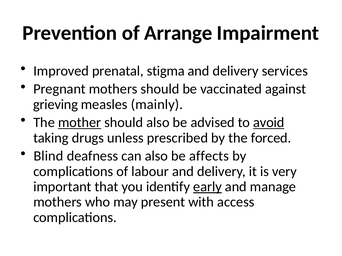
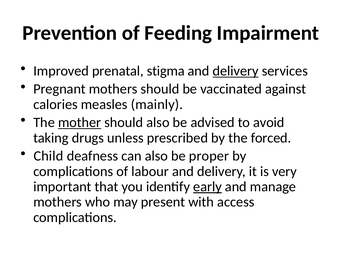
Arrange: Arrange -> Feeding (178, 33)
delivery underline: none -> present (236, 71)
grieving: grieving -> calories (55, 105)
avoid underline: present -> none (269, 123)
Blind: Blind -> Child (48, 156)
affects: affects -> proper (209, 156)
